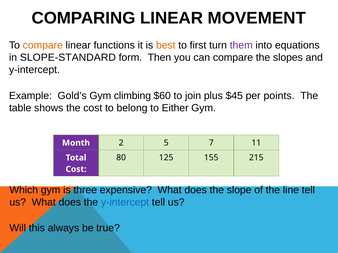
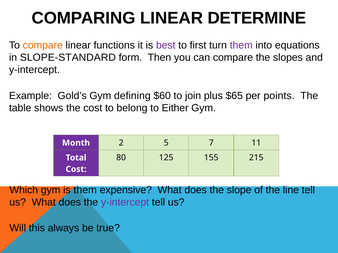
MOVEMENT: MOVEMENT -> DETERMINE (257, 18)
best colour: orange -> purple (166, 45)
climbing: climbing -> defining (132, 96)
$45: $45 -> $65 (234, 96)
is three: three -> them (85, 190)
y-intercept colour: blue -> purple (125, 203)
